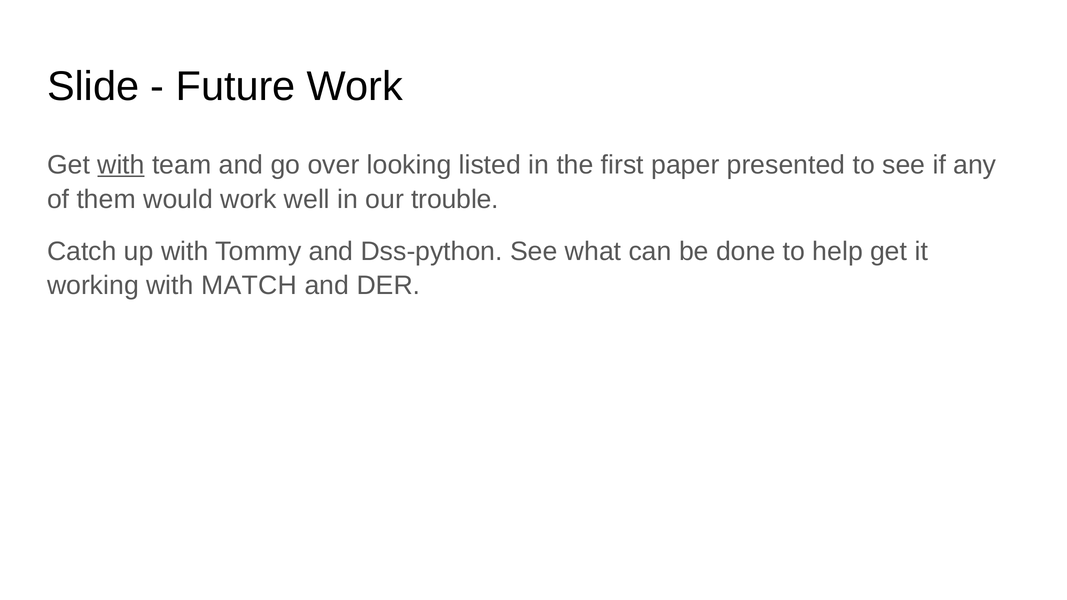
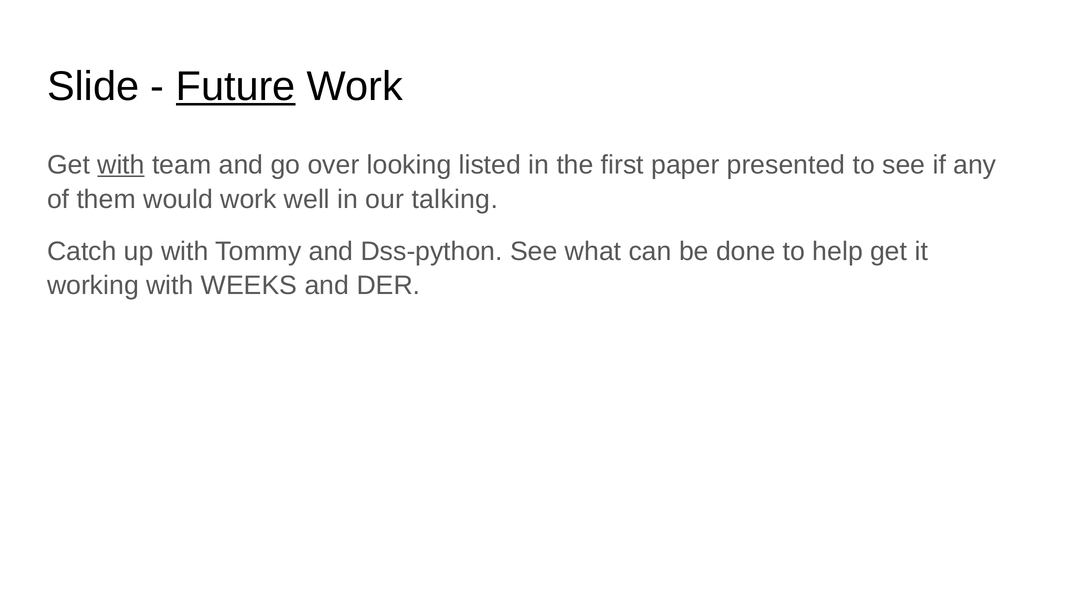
Future underline: none -> present (236, 86)
trouble: trouble -> talking (455, 199)
MATCH: MATCH -> WEEKS (249, 286)
